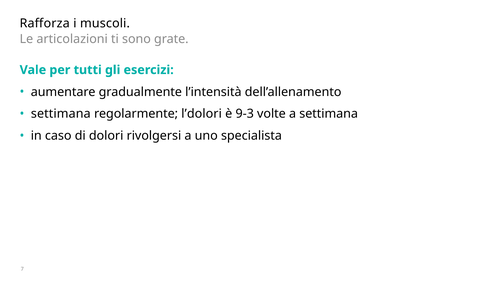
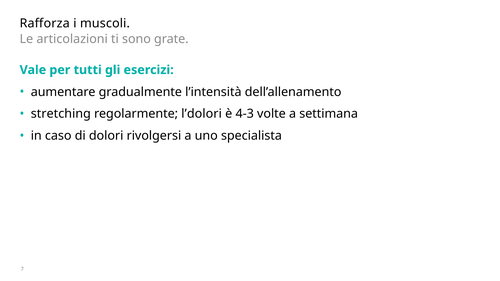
settimana: settimana -> stretching (61, 114)
9-3: 9-3 -> 4-3 (245, 114)
